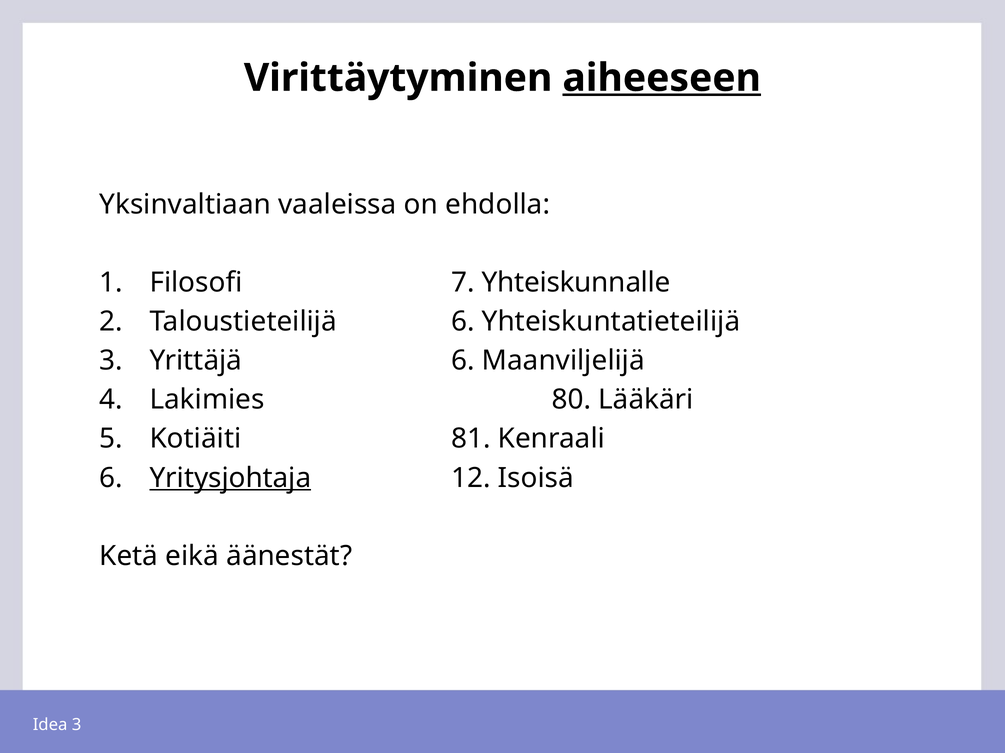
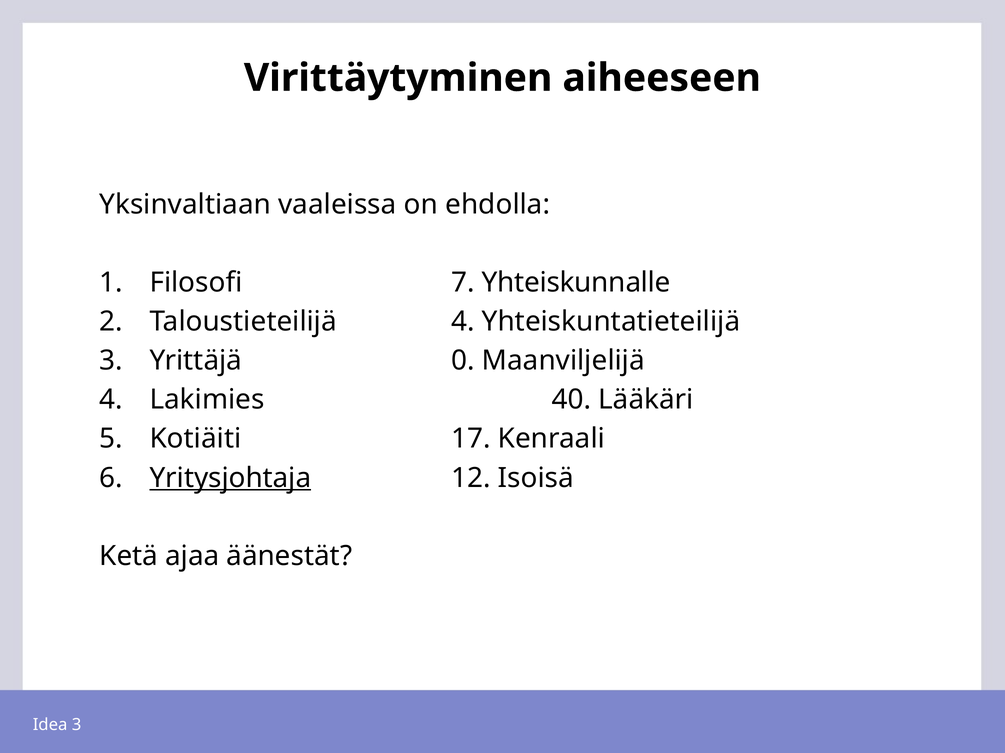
aiheeseen underline: present -> none (662, 78)
Taloustieteilijä 6: 6 -> 4 (463, 322)
Yrittäjä 6: 6 -> 0 (463, 361)
80: 80 -> 40 (571, 400)
81: 81 -> 17 (471, 439)
eikä: eikä -> ajaa (192, 556)
